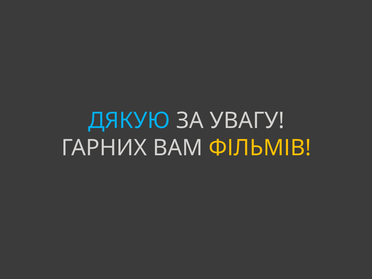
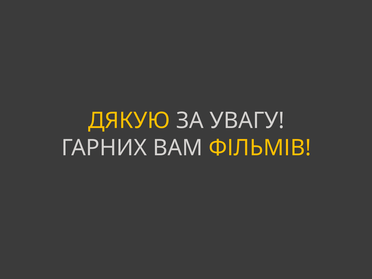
ДЯКУЮ colour: light blue -> yellow (129, 121)
